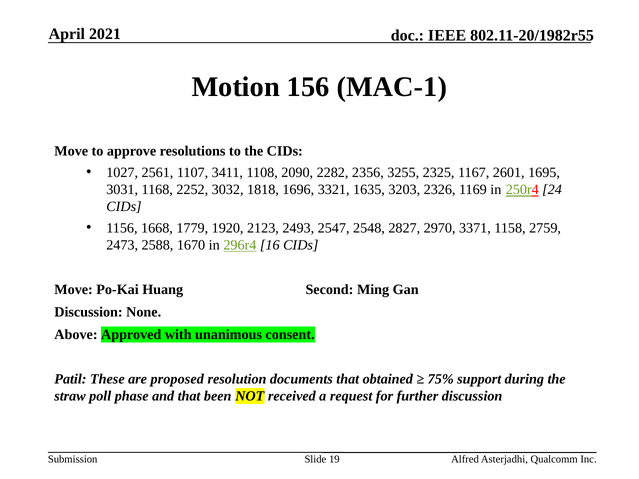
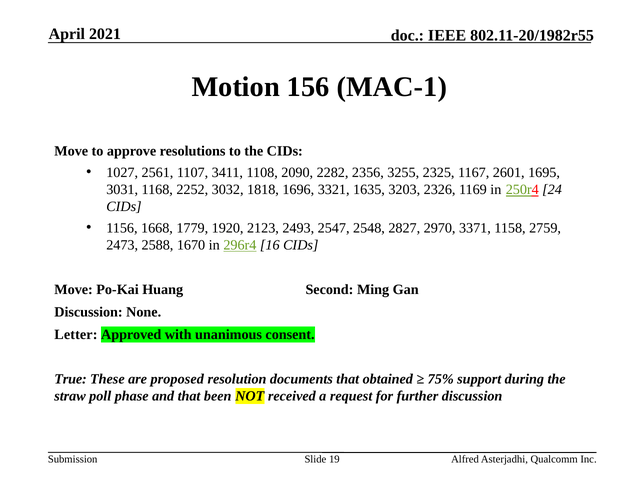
Above: Above -> Letter (76, 335)
Patil: Patil -> True (71, 379)
